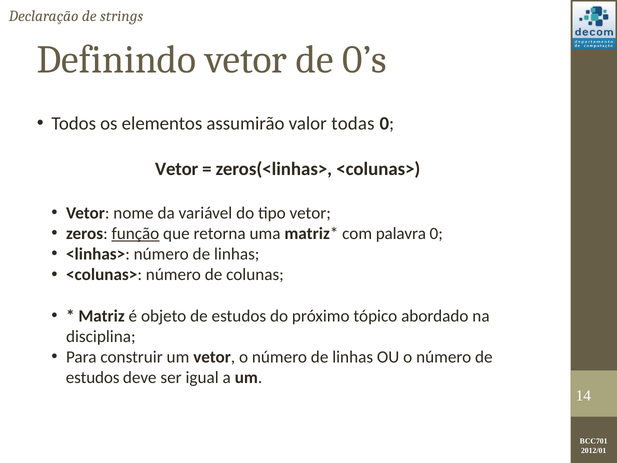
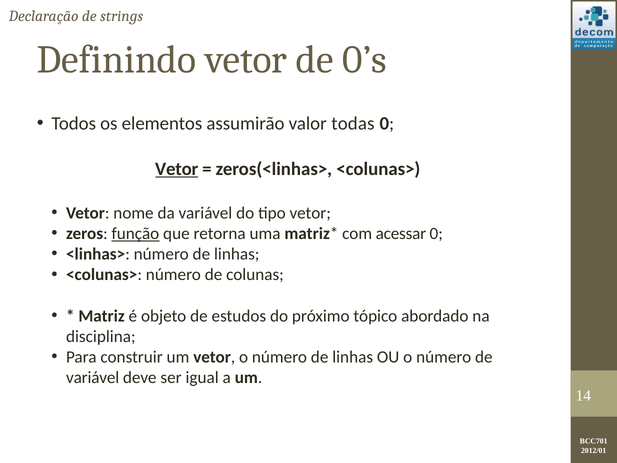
Vetor underline: none -> present (177, 169)
palavra: palavra -> acessar (401, 234)
estudos: estudos -> variável (93, 378)
